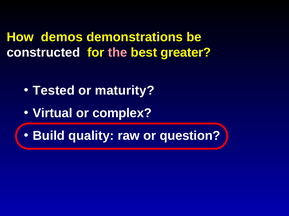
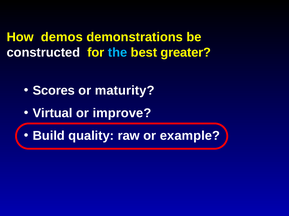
the colour: pink -> light blue (118, 53)
Tested: Tested -> Scores (54, 91)
complex: complex -> improve (122, 113)
question: question -> example (190, 136)
